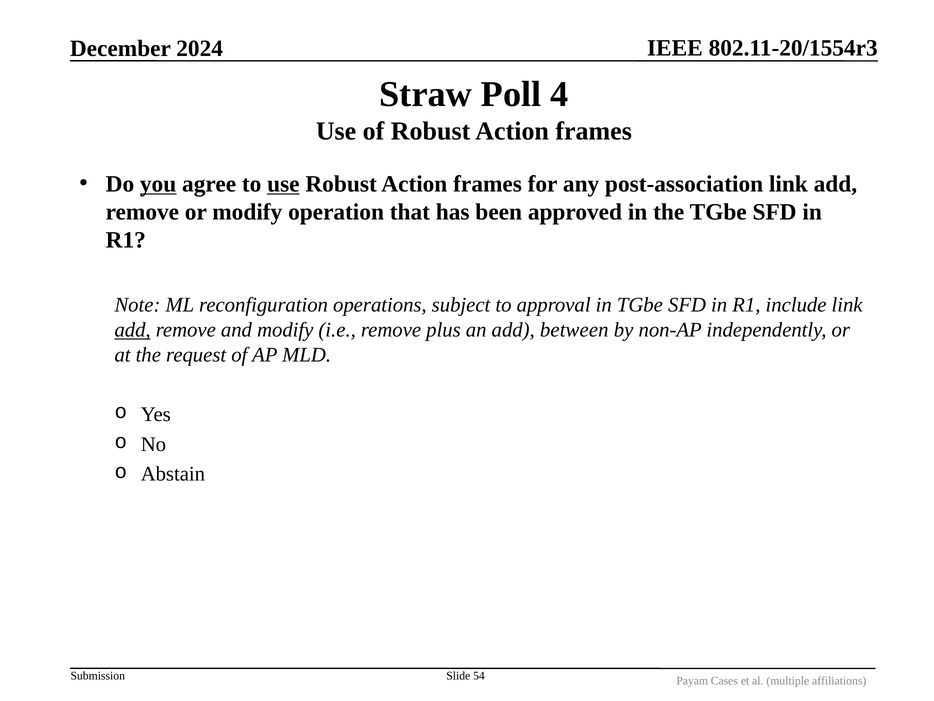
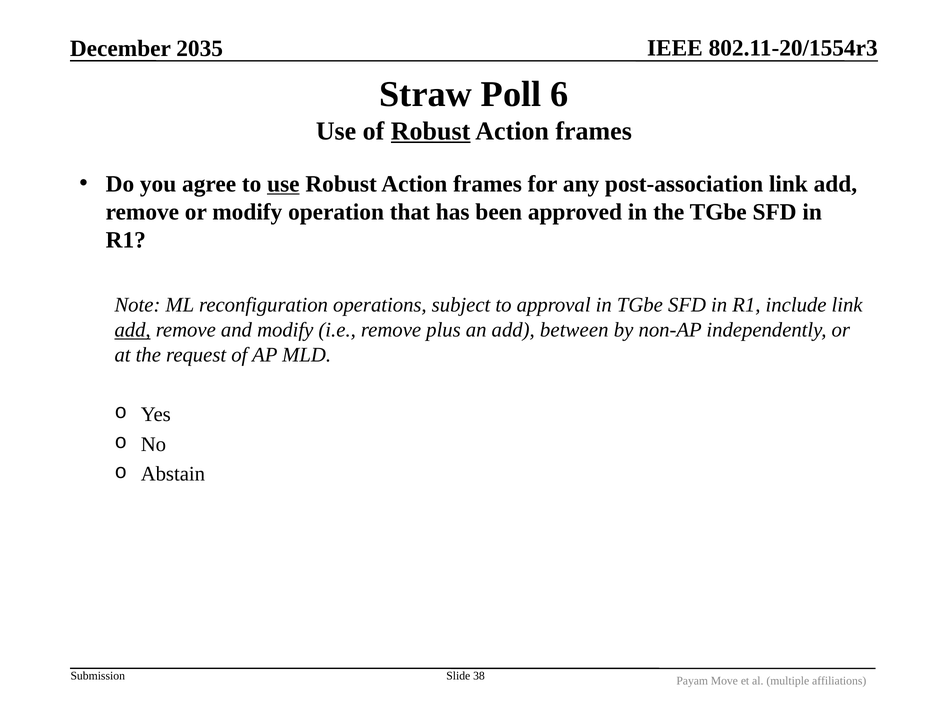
2024: 2024 -> 2035 (200, 48)
4: 4 -> 6 (559, 94)
Robust underline: none -> present (431, 131)
you underline: present -> none (158, 184)
54: 54 -> 38 (479, 676)
Cases: Cases -> Move (724, 680)
